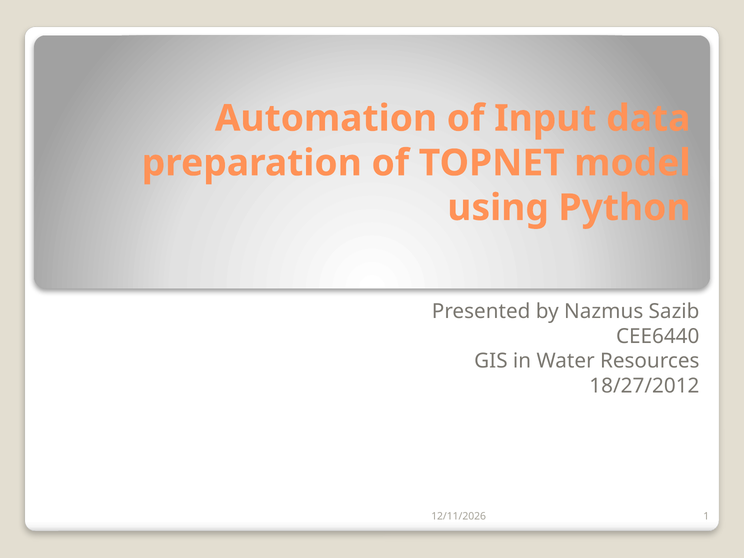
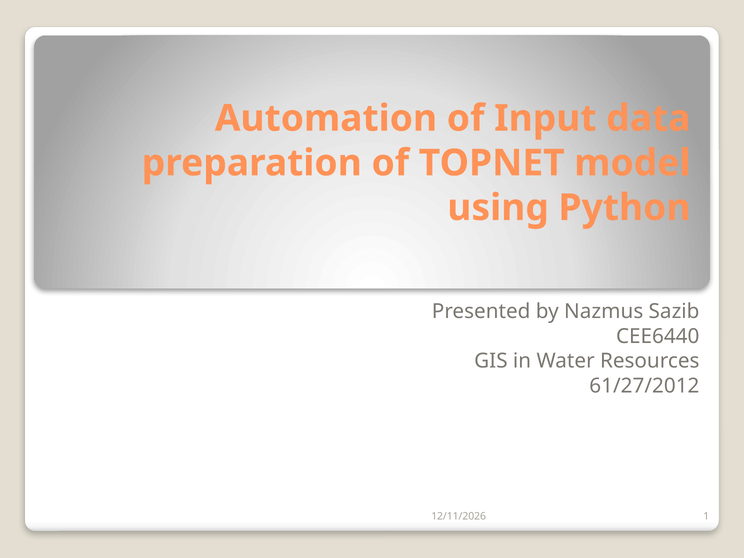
18/27/2012: 18/27/2012 -> 61/27/2012 (644, 386)
